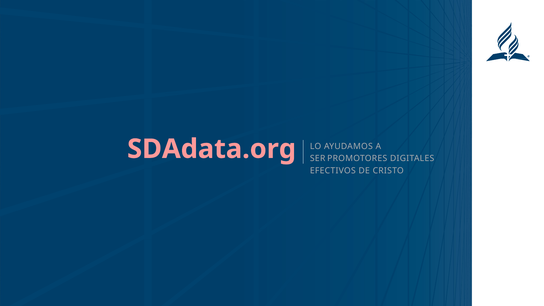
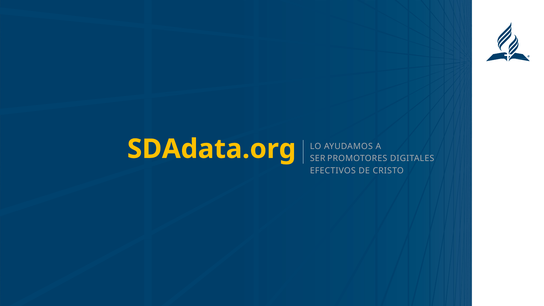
SDAdata.org colour: pink -> yellow (212, 149)
